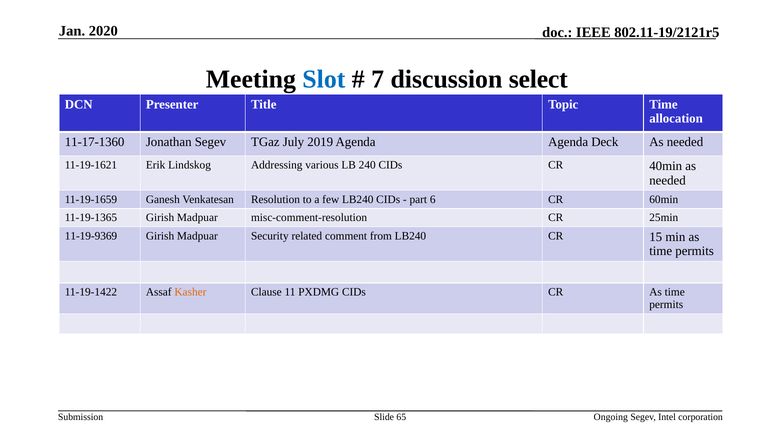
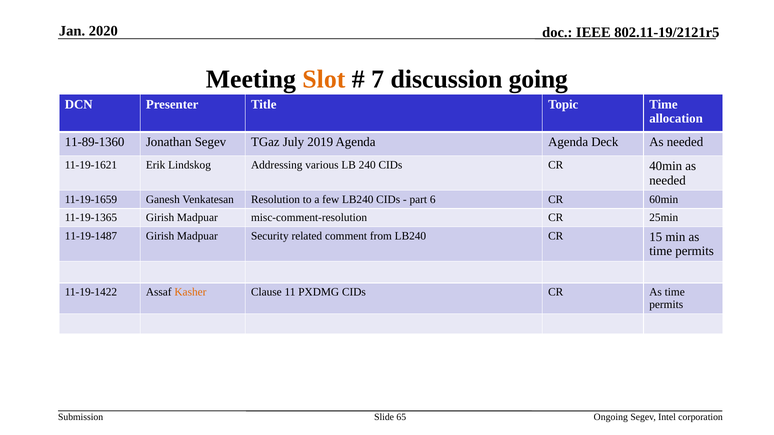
Slot colour: blue -> orange (324, 79)
select: select -> going (538, 79)
11-17-1360: 11-17-1360 -> 11-89-1360 (95, 142)
11-19-9369: 11-19-9369 -> 11-19-1487 (91, 236)
